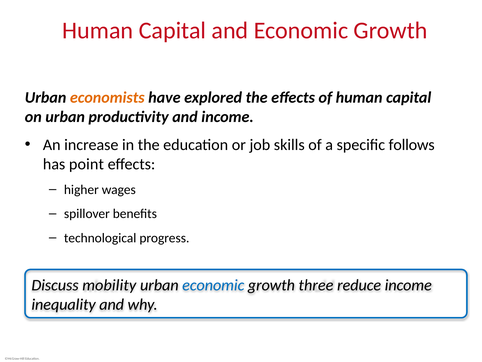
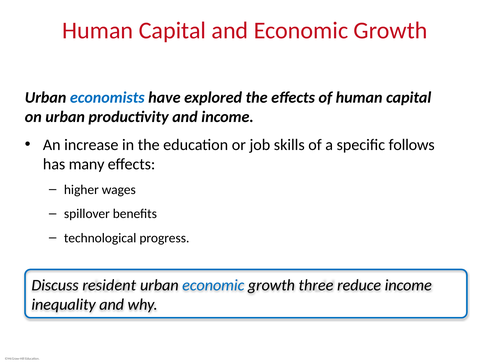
economists colour: orange -> blue (107, 97)
point: point -> many (87, 164)
mobility: mobility -> resident (109, 285)
